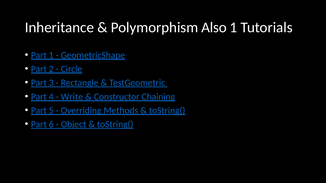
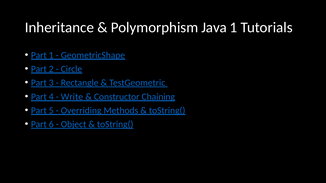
Also: Also -> Java (214, 27)
